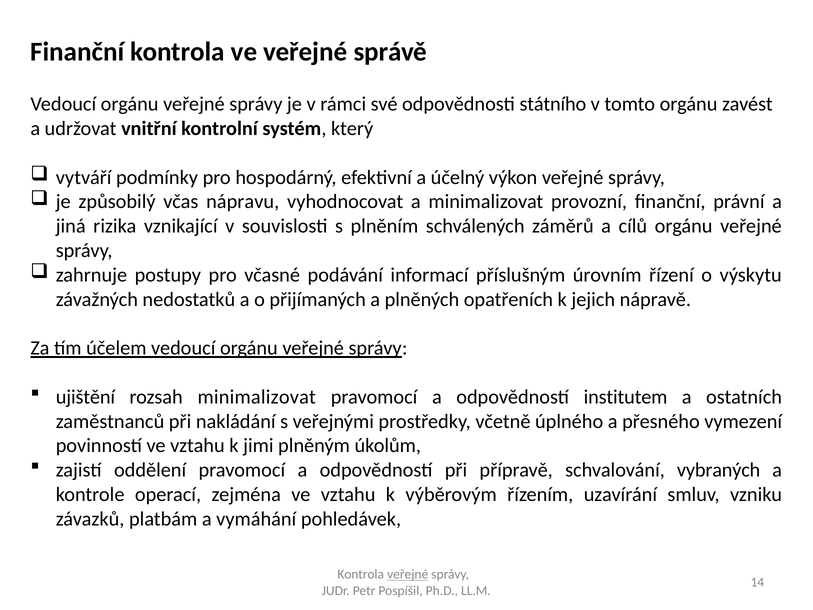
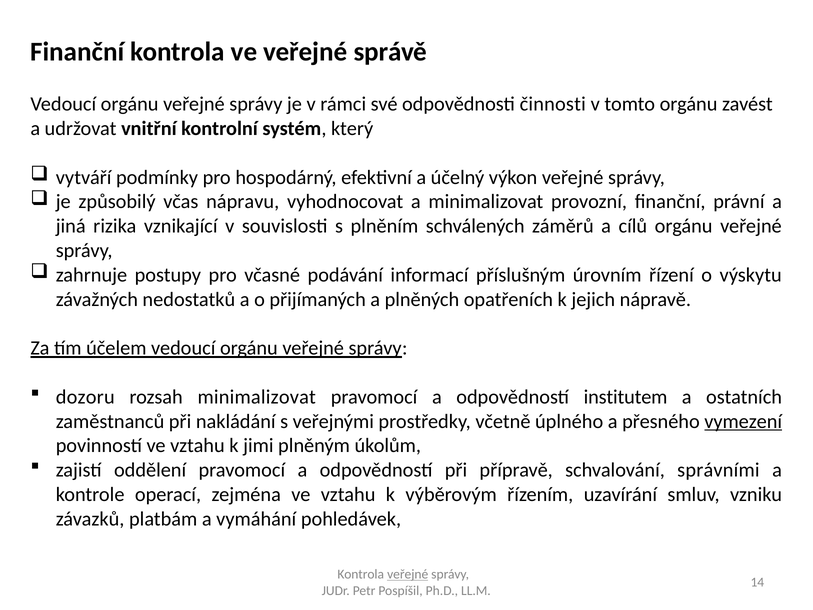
státního: státního -> činnosti (553, 104)
ujištění: ujištění -> dozoru (85, 397)
vymezení underline: none -> present (743, 421)
vybraných: vybraných -> správními (718, 470)
